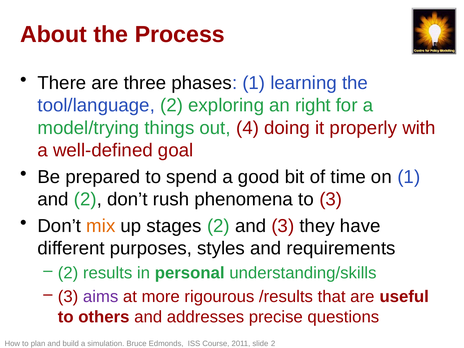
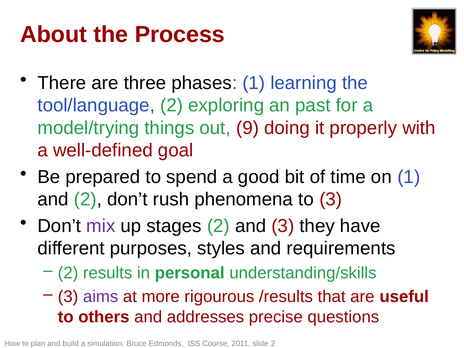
right: right -> past (313, 105)
4: 4 -> 9 (248, 128)
mix colour: orange -> purple (101, 226)
